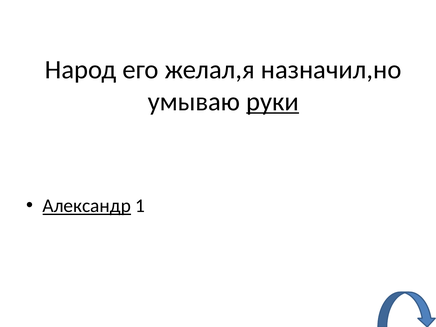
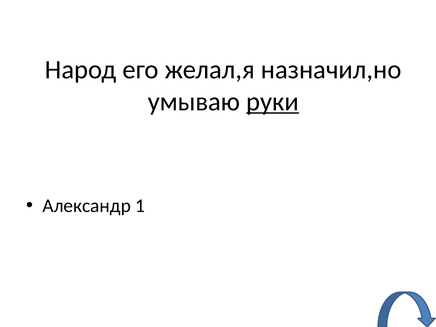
Александр underline: present -> none (87, 206)
